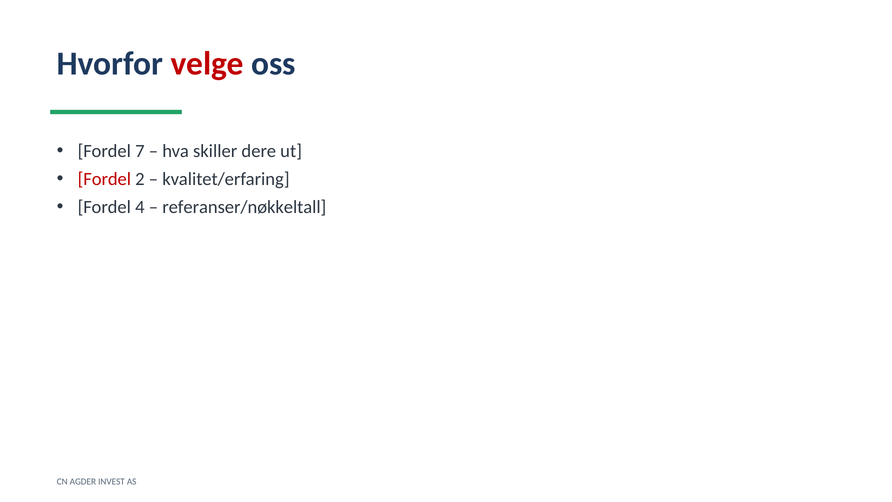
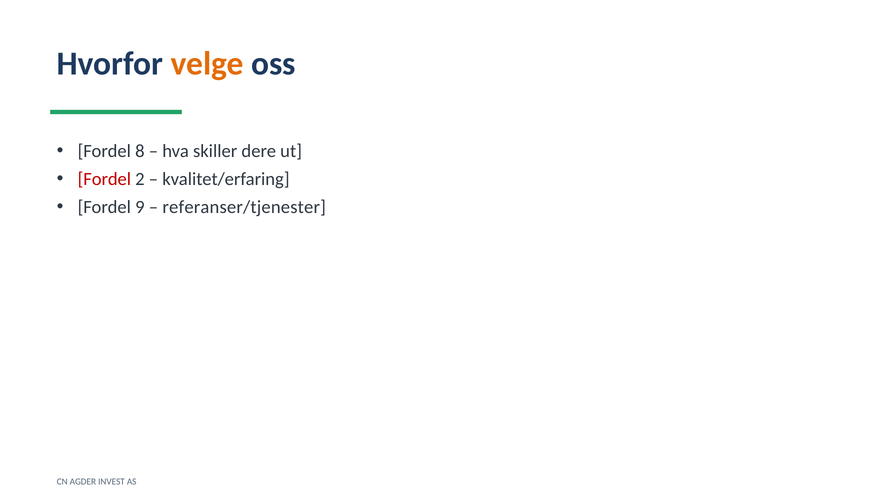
velge colour: red -> orange (207, 64)
7: 7 -> 8 (140, 151)
4: 4 -> 9 (140, 207)
referanser/nøkkeltall: referanser/nøkkeltall -> referanser/tjenester (244, 207)
